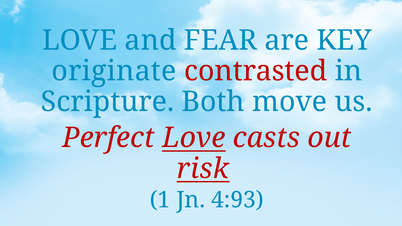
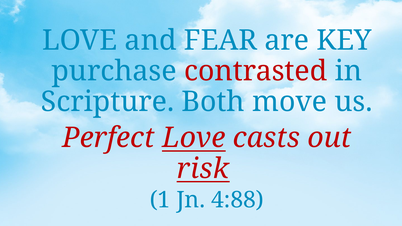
originate: originate -> purchase (114, 71)
4:93: 4:93 -> 4:88 (237, 200)
